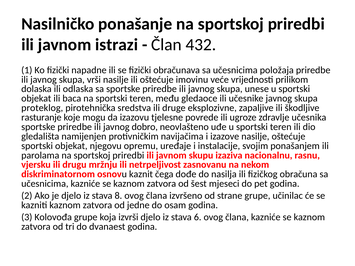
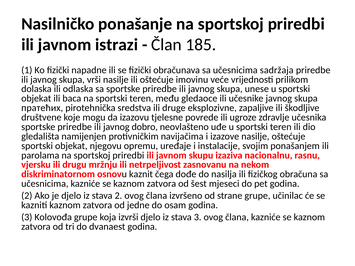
432: 432 -> 185 (201, 45)
položaja: položaja -> sadržaja (277, 70)
proteklog: proteklog -> пратећих (42, 108)
rasturanje: rasturanje -> društvene (41, 117)
stava 8: 8 -> 2 (118, 196)
stava 6: 6 -> 3 (198, 217)
